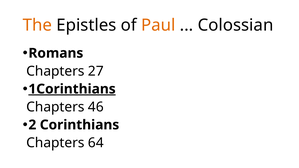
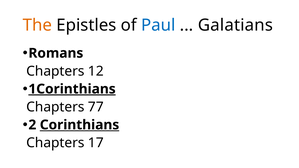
Paul colour: orange -> blue (158, 25)
Colossian: Colossian -> Galatians (235, 25)
27: 27 -> 12 (96, 71)
46: 46 -> 77 (96, 107)
Corinthians underline: none -> present (79, 125)
64: 64 -> 17 (96, 143)
